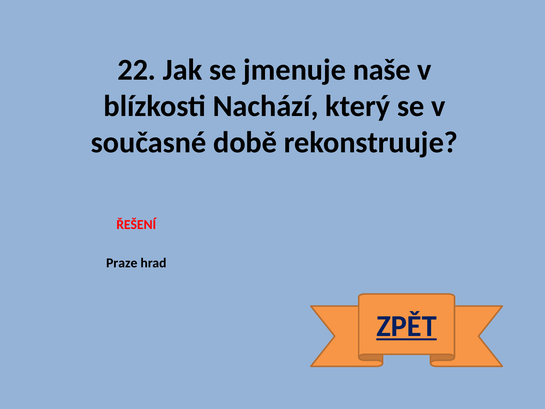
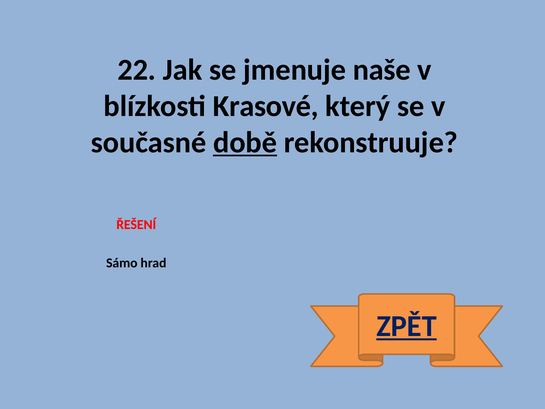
Nachází: Nachází -> Krasové (266, 106)
době underline: none -> present (245, 142)
Praze: Praze -> Sámo (122, 263)
